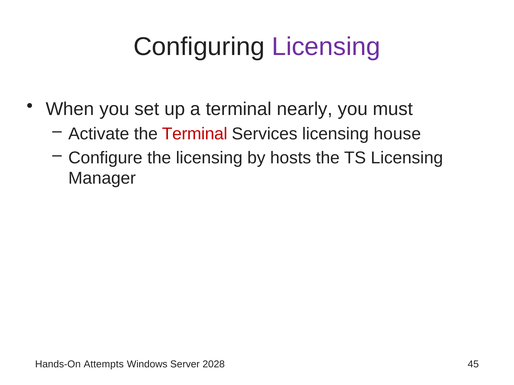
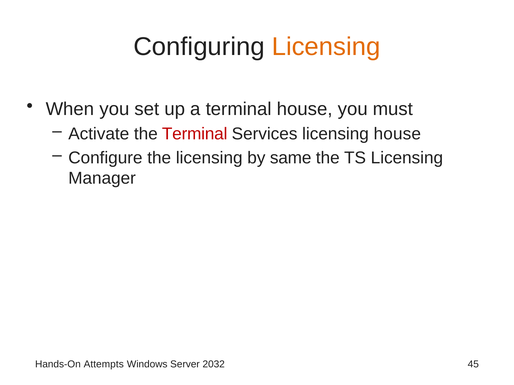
Licensing colour: purple -> orange (326, 47)
terminal nearly: nearly -> house (305, 109)
hosts: hosts -> same (291, 158)
2028: 2028 -> 2032 (214, 365)
